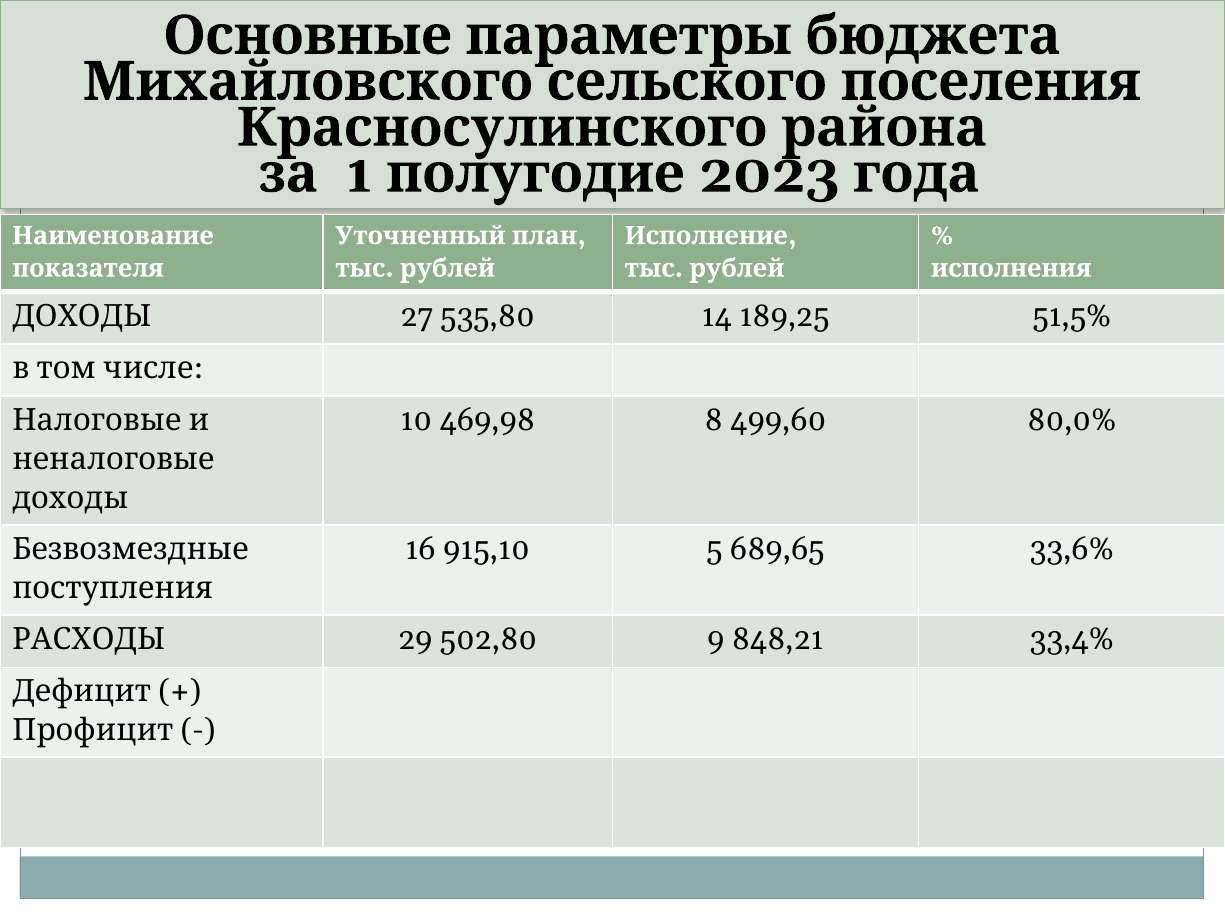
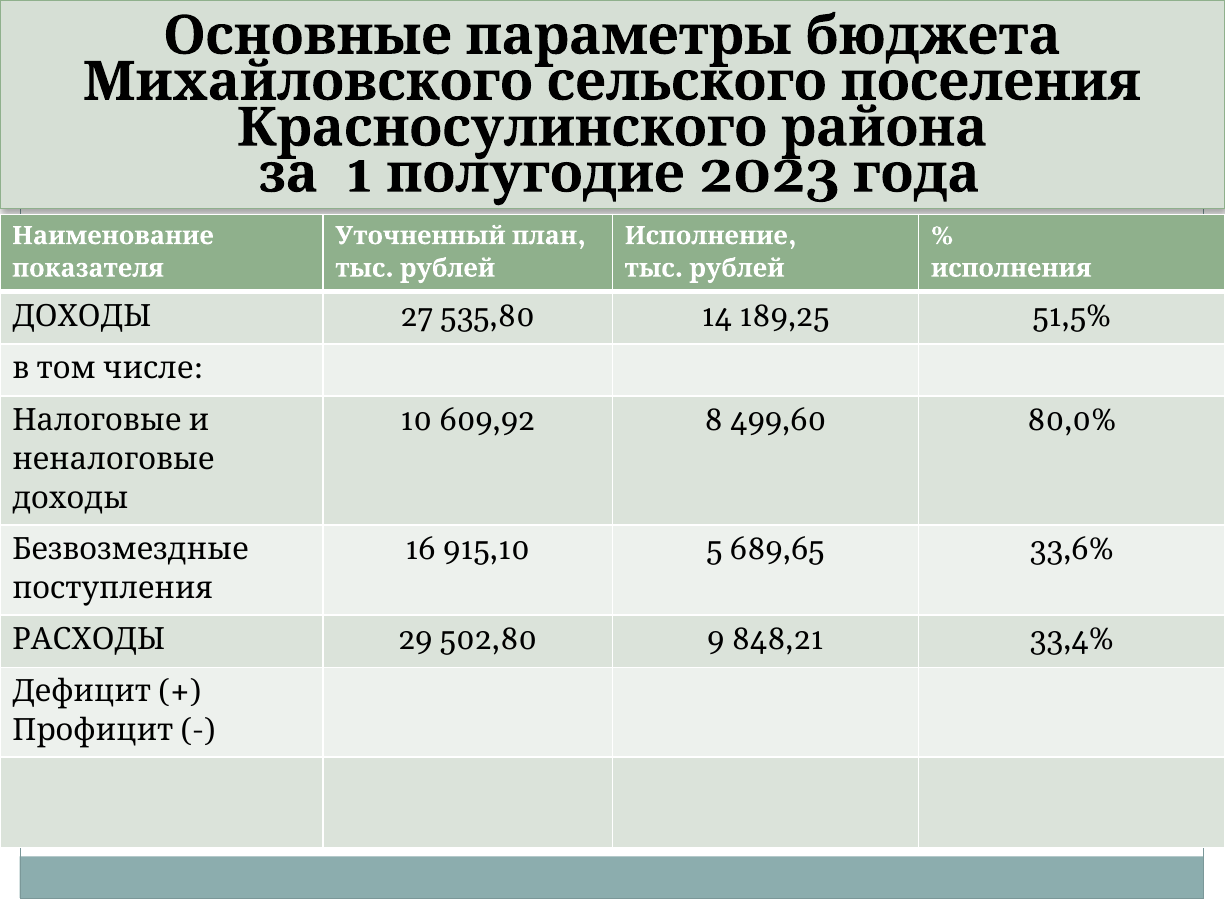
469,98: 469,98 -> 609,92 (487, 420)
